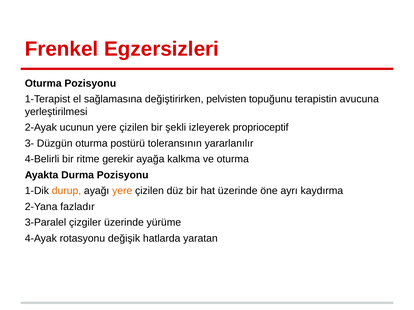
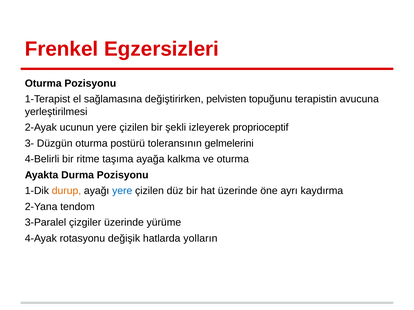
yararlanılır: yararlanılır -> gelmelerini (229, 144)
gerekir: gerekir -> taşıma (118, 159)
yere colour: orange -> blue (122, 191)
fazladır: fazladır -> tendom (78, 207)
yaratan: yaratan -> yolların (200, 239)
